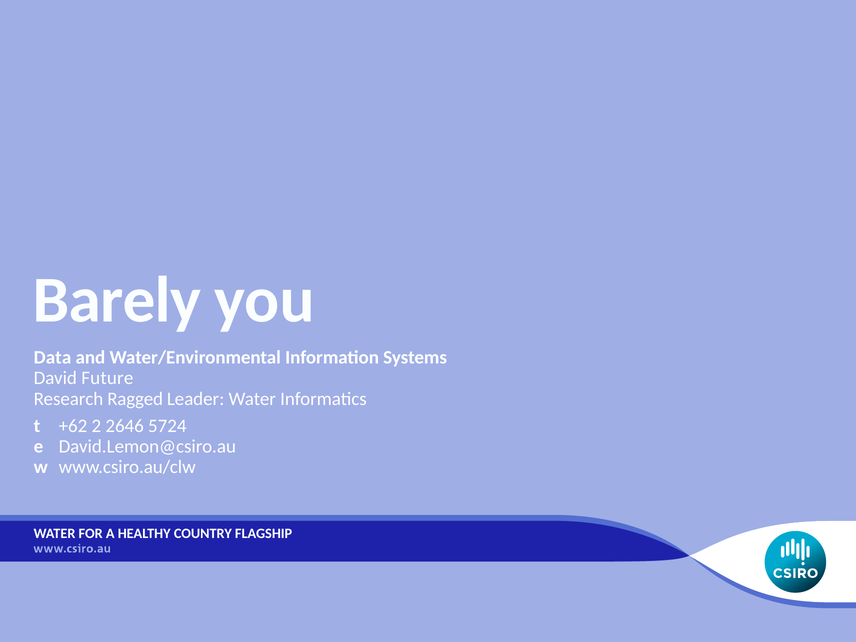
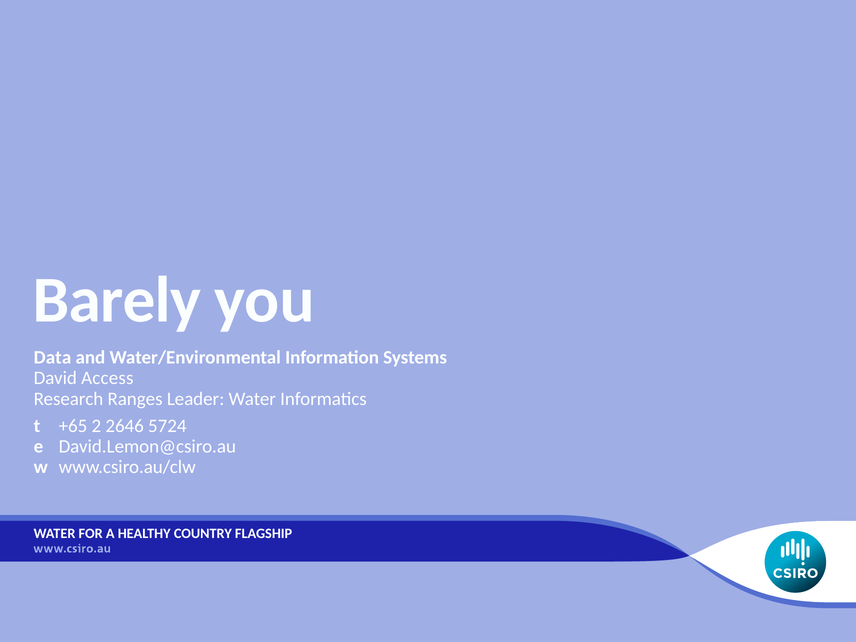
Future: Future -> Access (107, 378)
Ragged: Ragged -> Ranges (135, 399)
+62: +62 -> +65 (73, 426)
